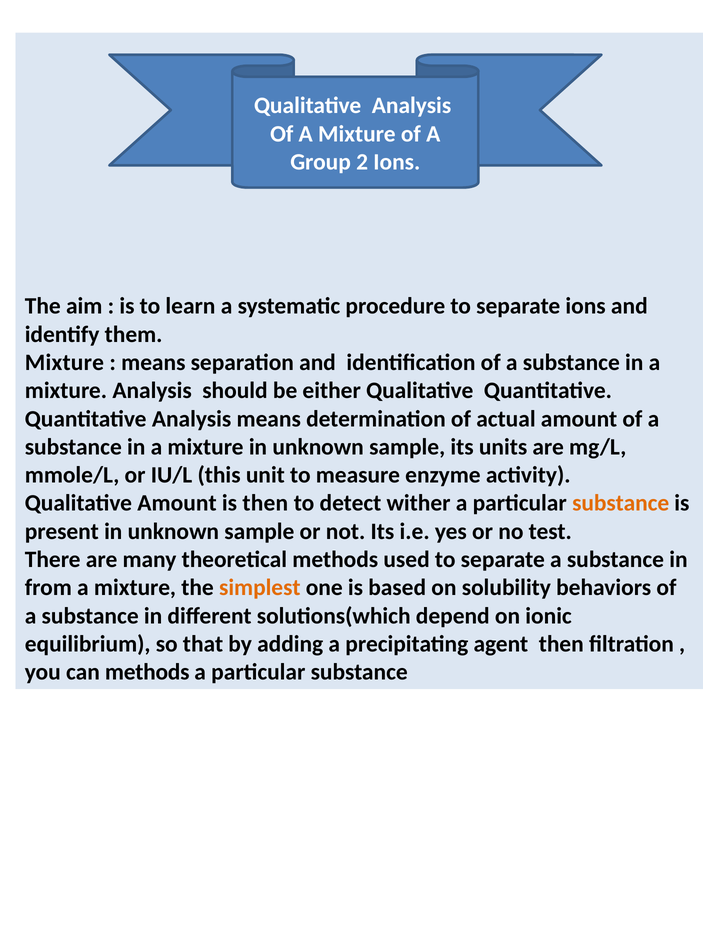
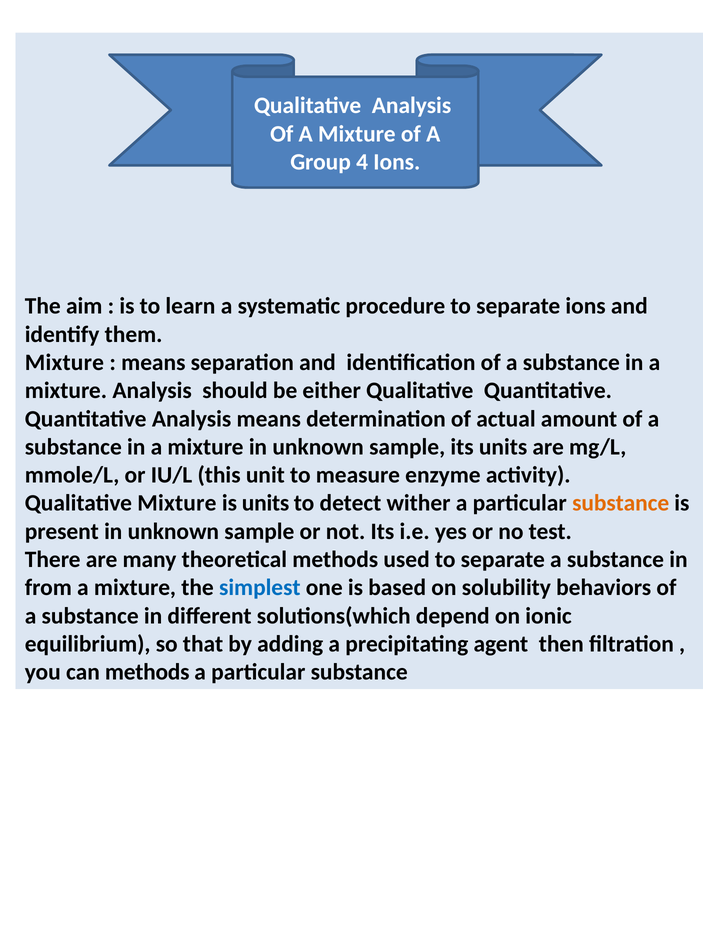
2: 2 -> 4 (362, 162)
Qualitative Amount: Amount -> Mixture (177, 503)
is then: then -> units (266, 503)
simplest colour: orange -> blue (260, 587)
